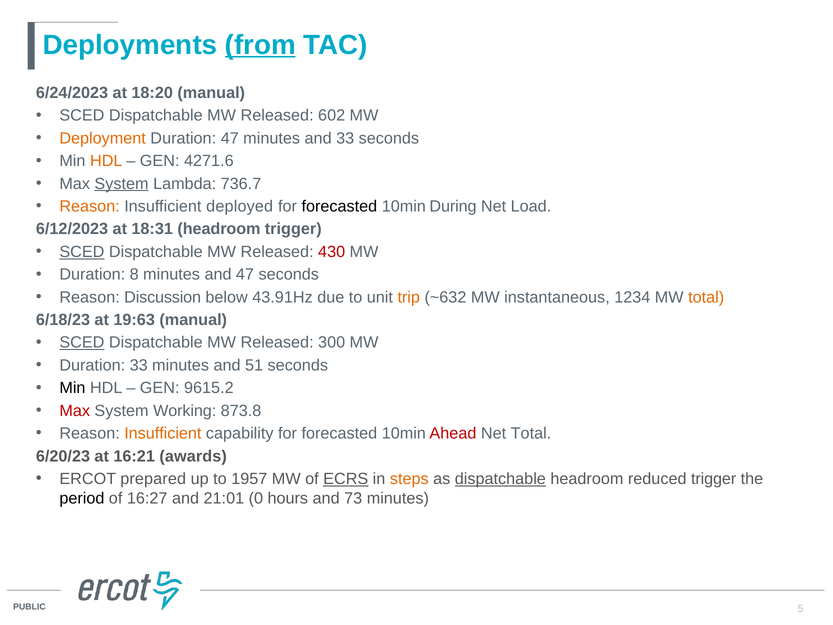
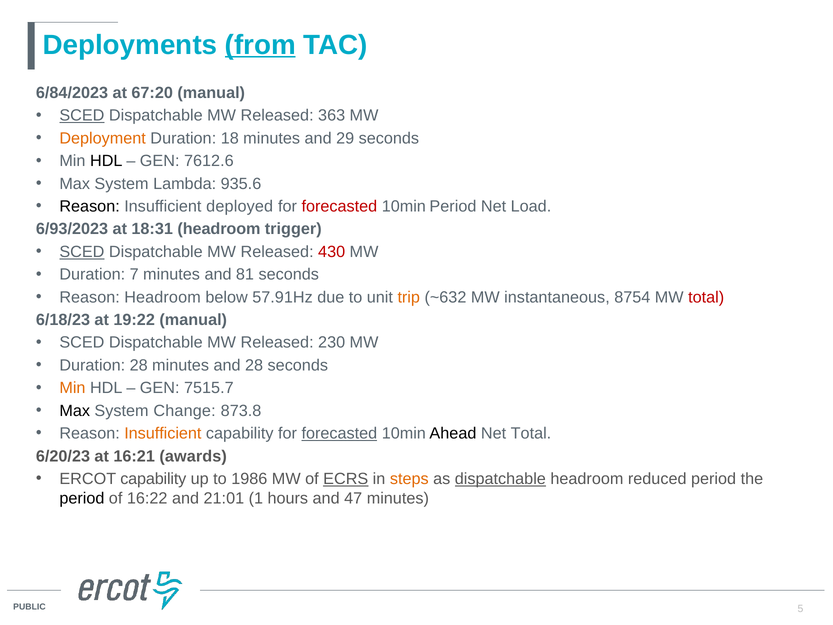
6/24/2023: 6/24/2023 -> 6/84/2023 (72, 93)
18:20: 18:20 -> 67:20 (152, 93)
SCED underline: none -> present (82, 116)
602: 602 -> 363 (332, 116)
Duration 47: 47 -> 18 (230, 138)
and 33: 33 -> 29 (345, 138)
HDL colour: orange -> black (106, 161)
4271.6: 4271.6 -> 7612.6 (209, 161)
System underline: present -> none (122, 184)
736.7: 736.7 -> 935.6 (241, 184)
Reason colour: orange -> black (90, 206)
forecasted colour: black -> red (339, 206)
10min During: During -> Period (453, 206)
6/12/2023: 6/12/2023 -> 6/93/2023 (72, 229)
8: 8 -> 7 (134, 274)
and 47: 47 -> 81 (245, 274)
Reason Discussion: Discussion -> Headroom (163, 297)
43.91Hz: 43.91Hz -> 57.91Hz (283, 297)
1234: 1234 -> 8754 (632, 297)
total colour: orange -> red (706, 297)
19:63: 19:63 -> 19:22 (134, 320)
SCED underline: present -> none (82, 343)
300: 300 -> 230 (332, 343)
Duration 33: 33 -> 28 (139, 365)
and 51: 51 -> 28 (254, 365)
Min colour: black -> orange (72, 388)
9615.2: 9615.2 -> 7515.7 (209, 388)
Max colour: red -> black (75, 411)
Working: Working -> Change (185, 411)
forecasted underline: none -> present (339, 433)
Ahead colour: red -> black (453, 433)
ERCOT prepared: prepared -> capability (153, 479)
1957: 1957 -> 1986 (249, 479)
reduced trigger: trigger -> period (714, 479)
16:27: 16:27 -> 16:22 (147, 498)
0: 0 -> 1 (256, 498)
73: 73 -> 47 (353, 498)
